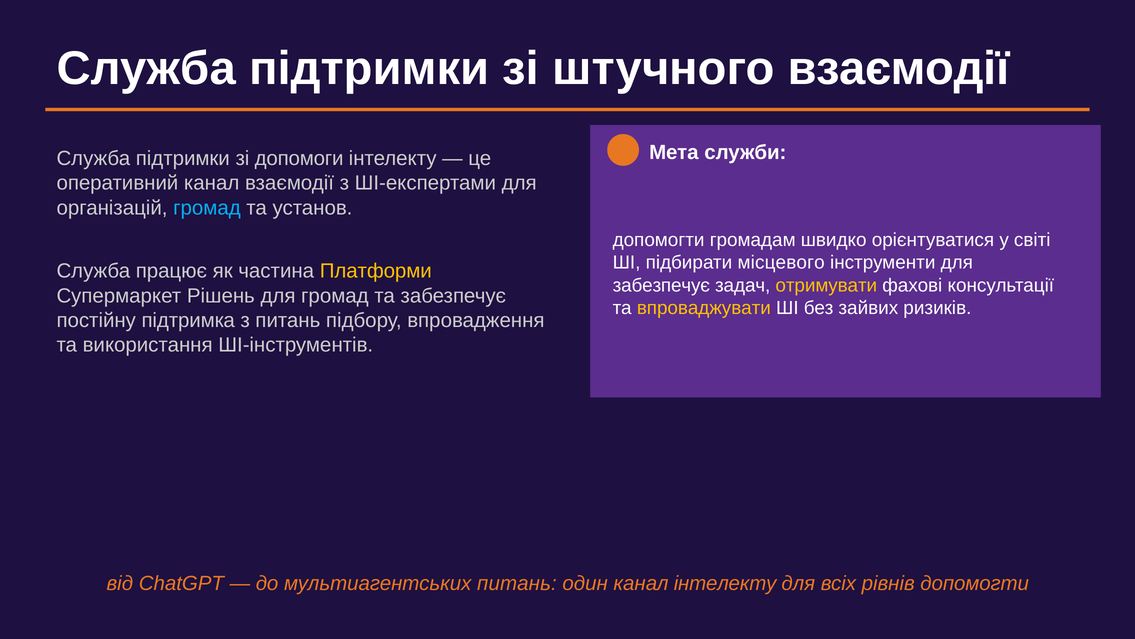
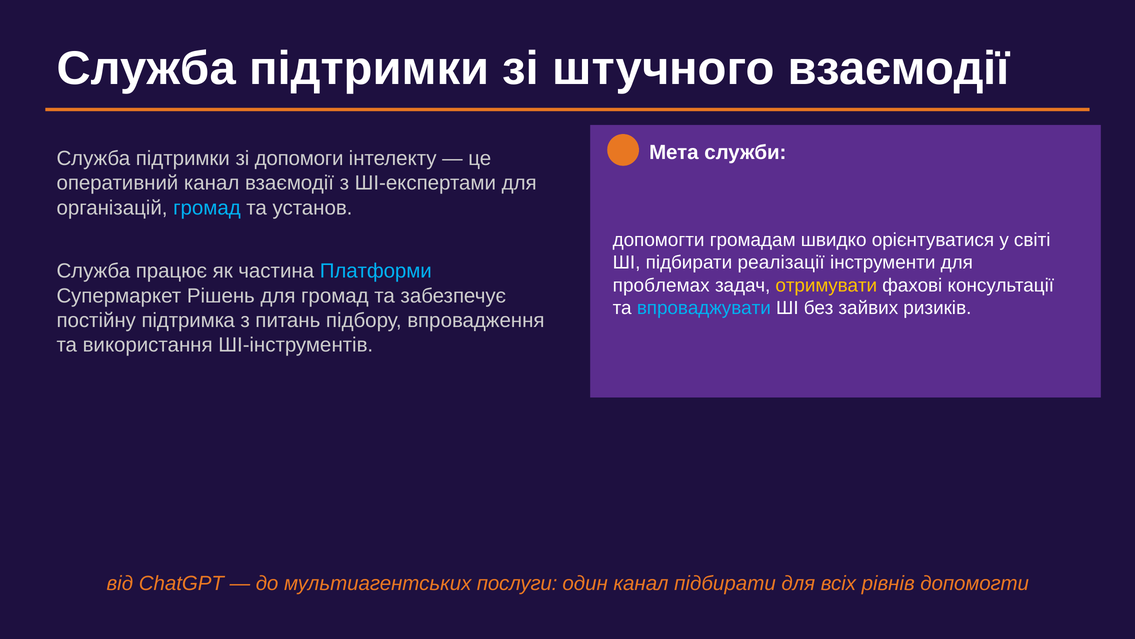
місцевого: місцевого -> реалізації (781, 262)
Платформи colour: yellow -> light blue (376, 271)
забезпечує: забезпечує -> проблемах (661, 285)
впроваджувати colour: yellow -> light blue (704, 308)
мультиагентських питань: питань -> послуги (517, 583)
канал інтелекту: інтелекту -> підбирати (725, 583)
